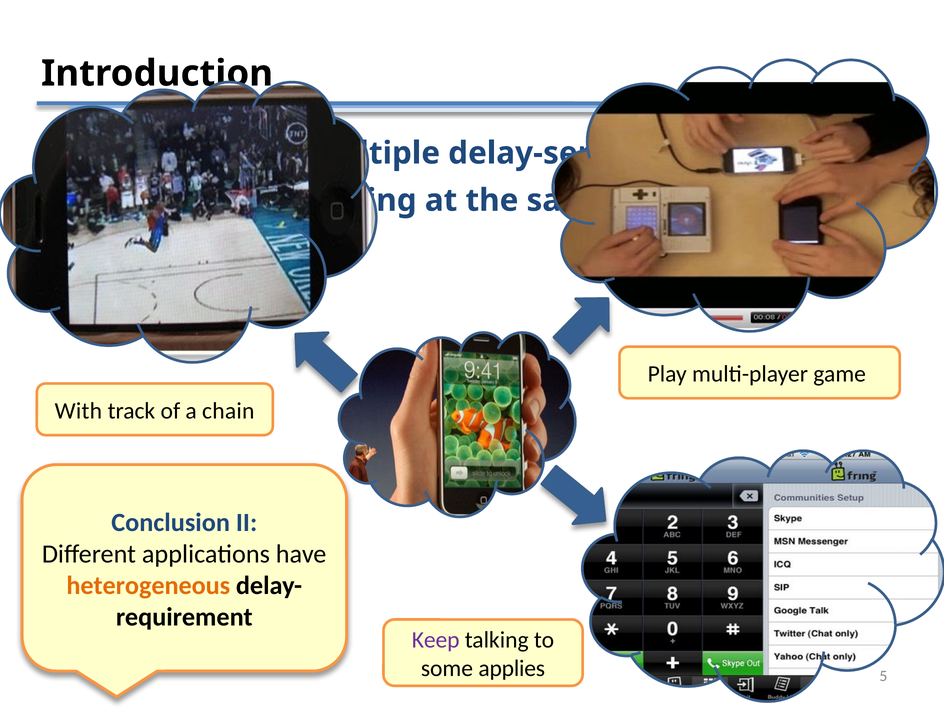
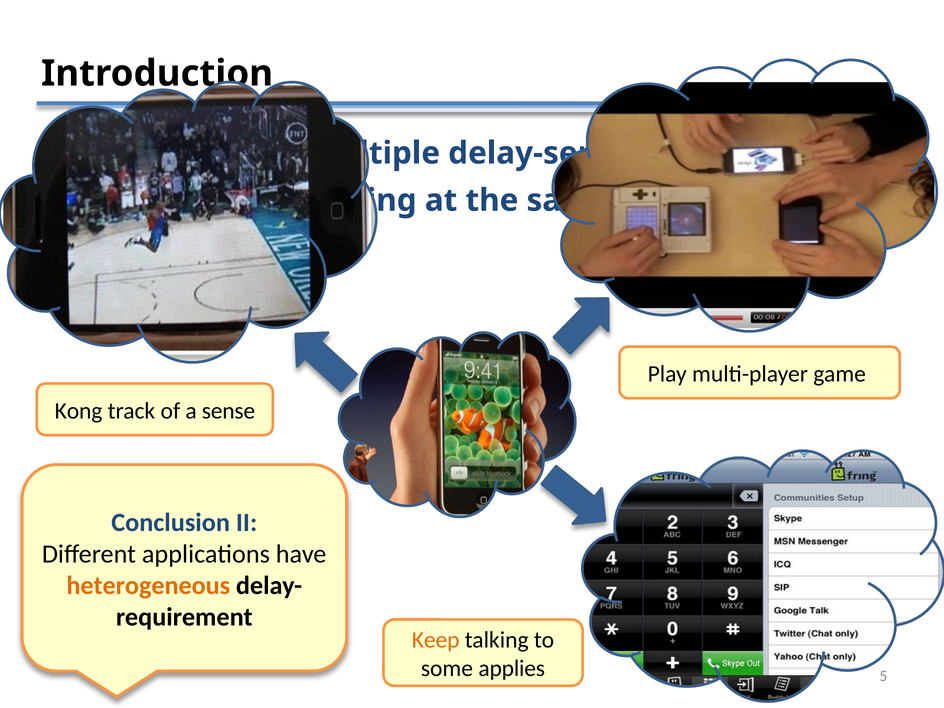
With: With -> Kong (79, 411)
chain: chain -> sense (229, 411)
Keep colour: purple -> orange (436, 640)
